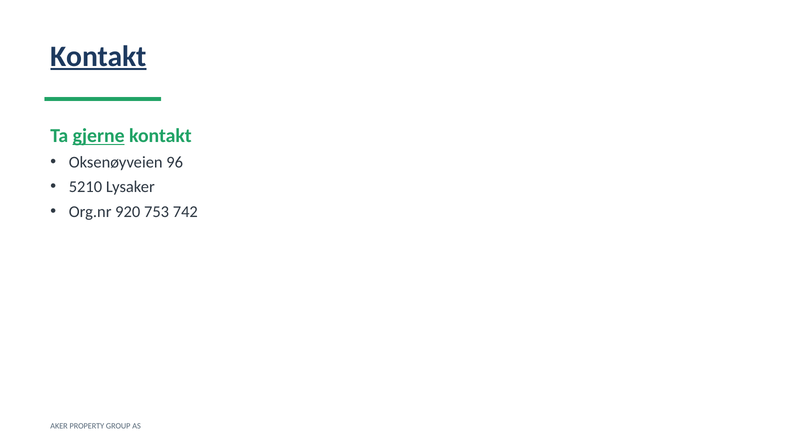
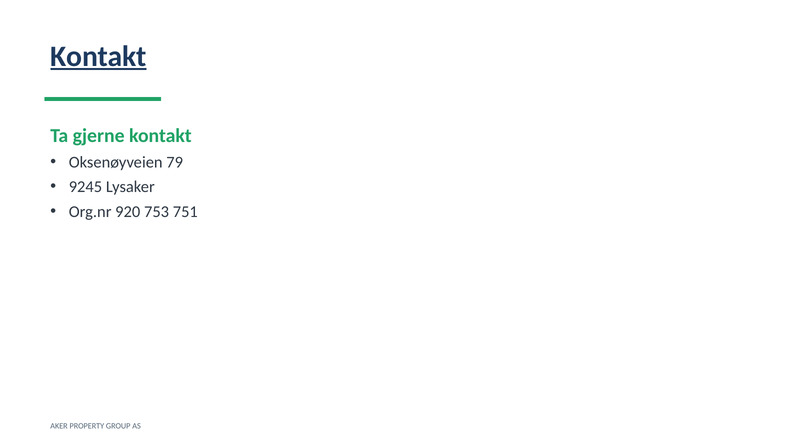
gjerne underline: present -> none (99, 136)
96: 96 -> 79 (175, 162)
5210: 5210 -> 9245 (85, 187)
742: 742 -> 751 (185, 212)
